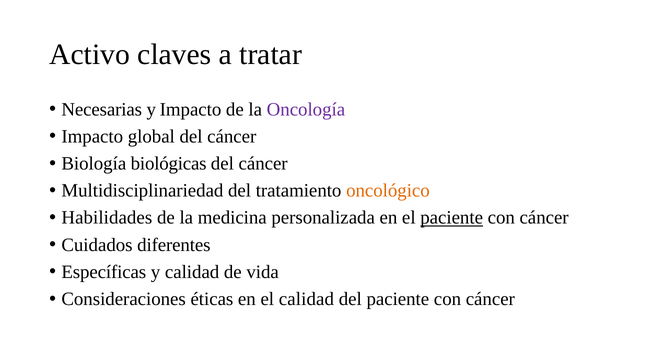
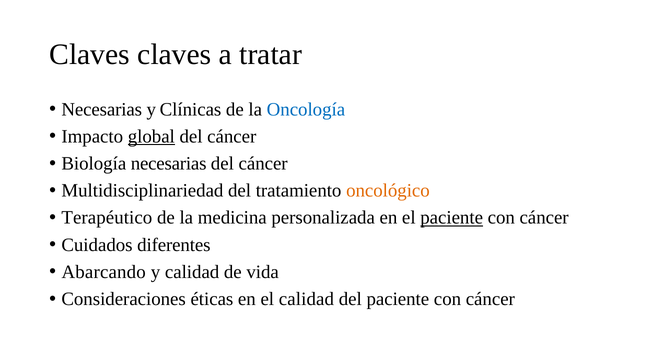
Activo: Activo -> Claves (90, 54)
y Impacto: Impacto -> Clínicas (191, 109)
Oncología colour: purple -> blue (306, 109)
global underline: none -> present (151, 136)
Biología biológicas: biológicas -> necesarias (169, 164)
Habilidades: Habilidades -> Terapéutico (107, 218)
Específicas: Específicas -> Abarcando (104, 272)
